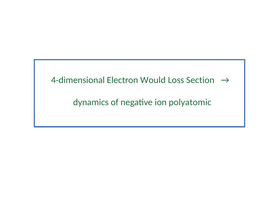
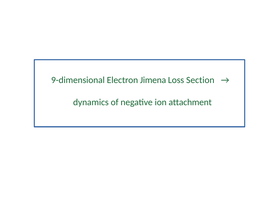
4-dimensional: 4-dimensional -> 9-dimensional (78, 80)
Would: Would -> Jimena (153, 80)
polyatomic: polyatomic -> attachment (190, 102)
